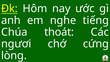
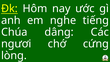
thoát: thoát -> dâng (59, 32)
